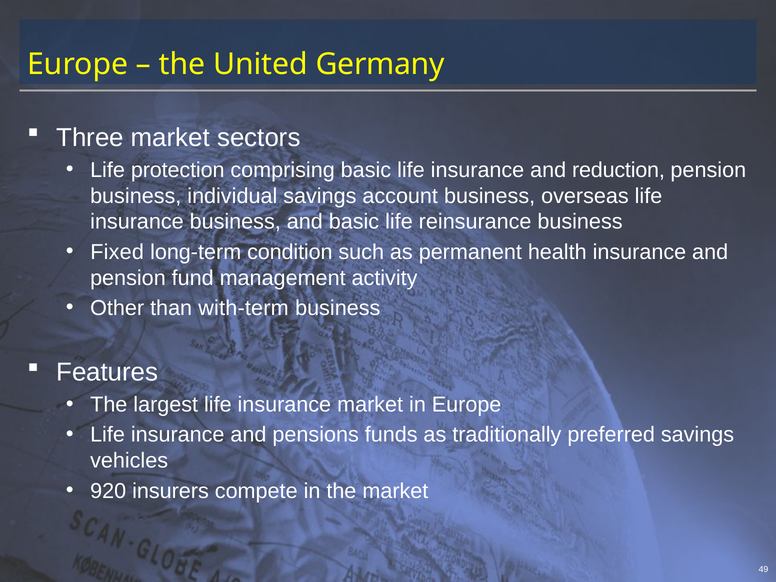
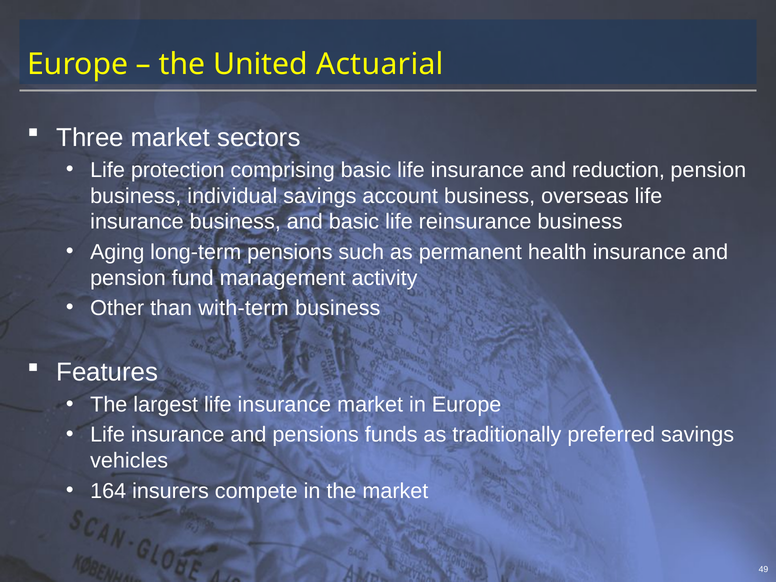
Germany: Germany -> Actuarial (380, 64)
Fixed: Fixed -> Aging (117, 252)
long-term condition: condition -> pensions (290, 252)
920: 920 -> 164 (108, 491)
